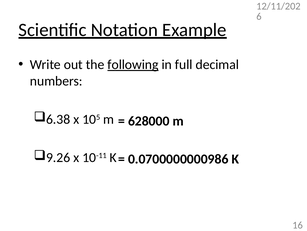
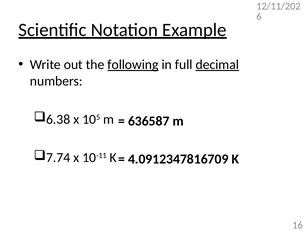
decimal underline: none -> present (217, 64)
628000: 628000 -> 636587 (149, 121)
9.26: 9.26 -> 7.74 (58, 157)
0.0700000000986: 0.0700000000986 -> 4.0912347816709 (178, 159)
